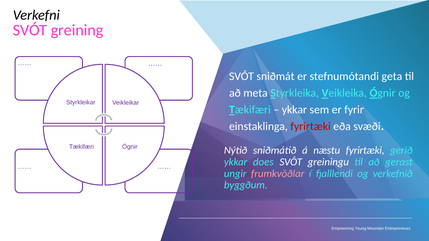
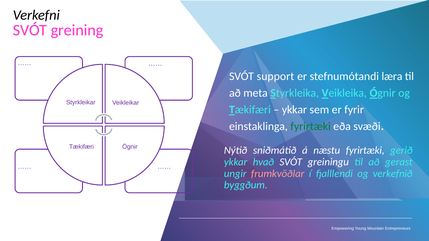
sniðmát: sniðmát -> support (275, 76)
geta: geta -> læra (392, 76)
fyrirtæki colour: red -> green (311, 127)
does: does -> hvað (263, 162)
